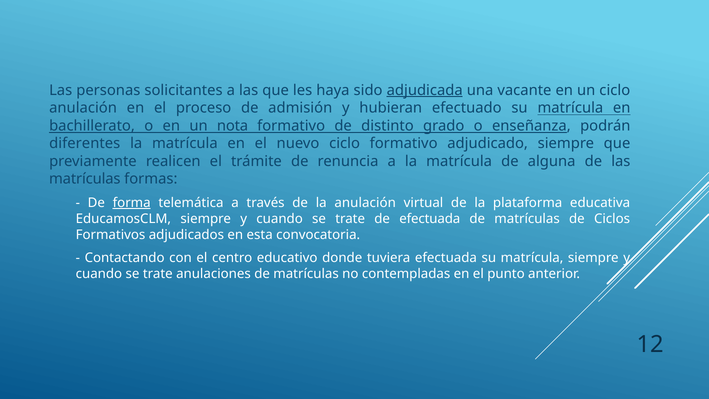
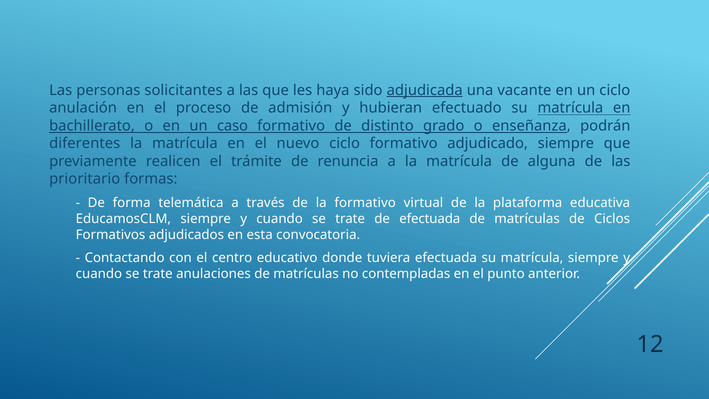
nota: nota -> caso (233, 126)
matrículas: matrículas -> prioritario (85, 179)
forma underline: present -> none (132, 203)
la anulación: anulación -> formativo (365, 203)
